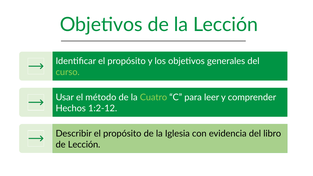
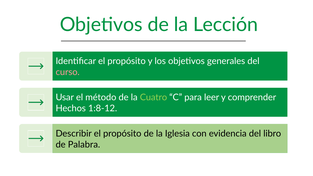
curso colour: light green -> pink (68, 72)
1:2-12: 1:2-12 -> 1:8-12 (103, 108)
de Lección: Lección -> Palabra (84, 145)
